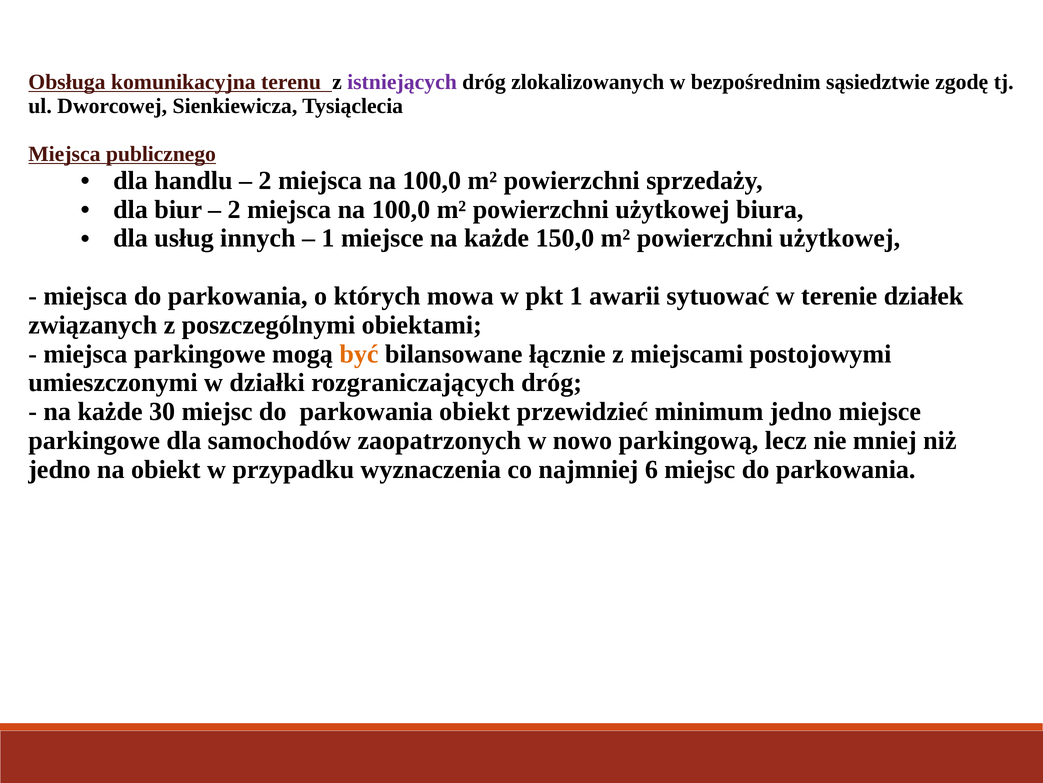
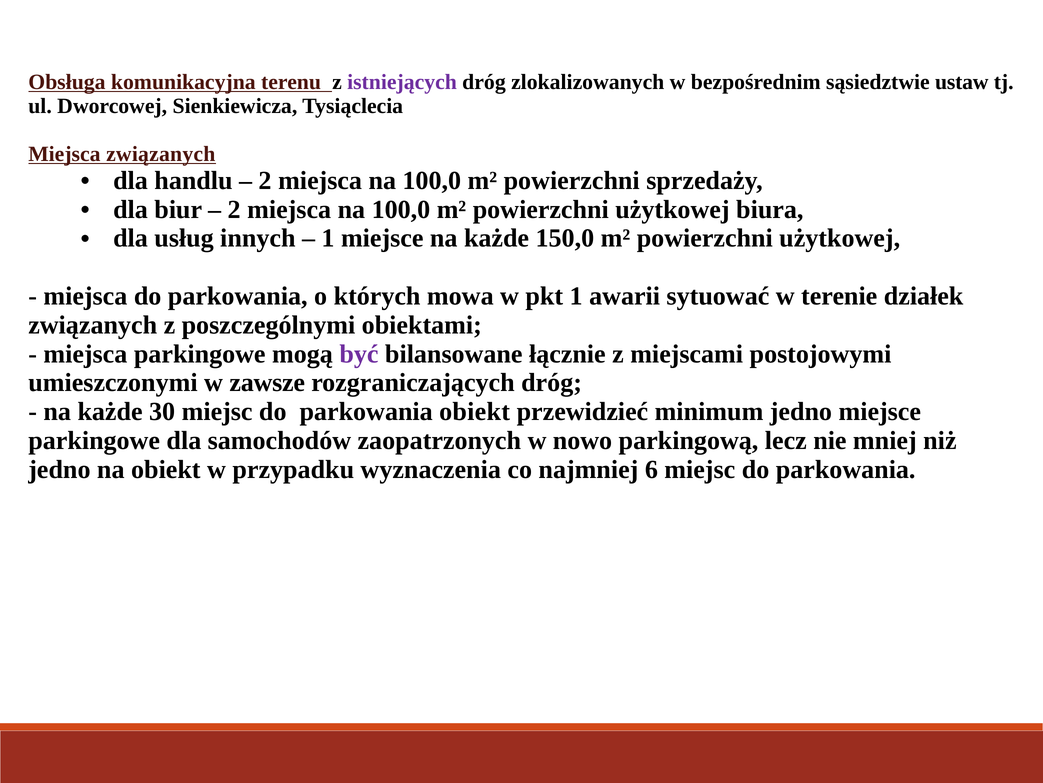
zgodę: zgodę -> ustaw (962, 82)
Miejsca publicznego: publicznego -> związanych (161, 154)
być colour: orange -> purple (359, 354)
działki: działki -> zawsze (267, 382)
